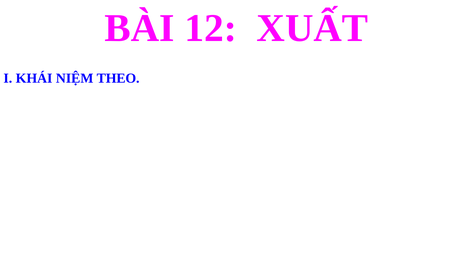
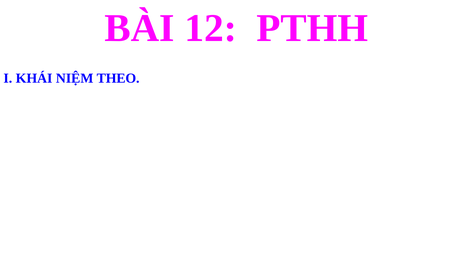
XUẤT: XUẤT -> PTHH (312, 28)
